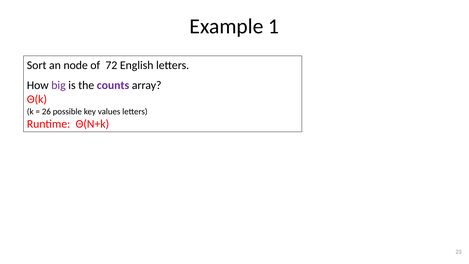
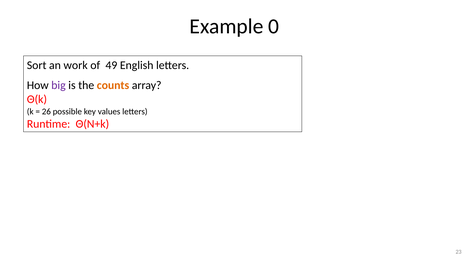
1: 1 -> 0 (274, 26)
node: node -> work (76, 65)
72: 72 -> 49 (111, 65)
counts colour: purple -> orange (113, 85)
